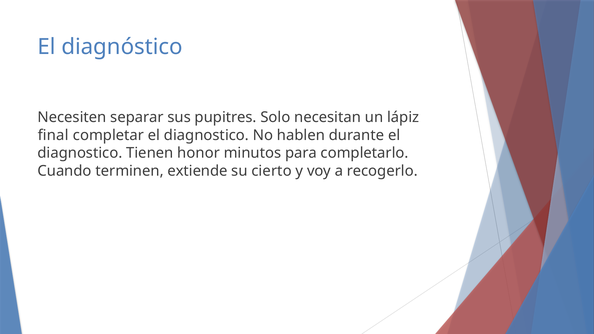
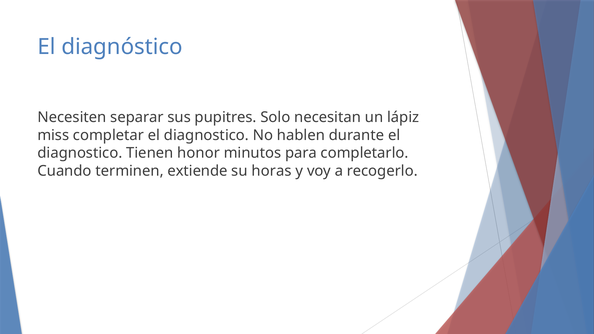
final: final -> miss (53, 135)
cierto: cierto -> horas (272, 171)
